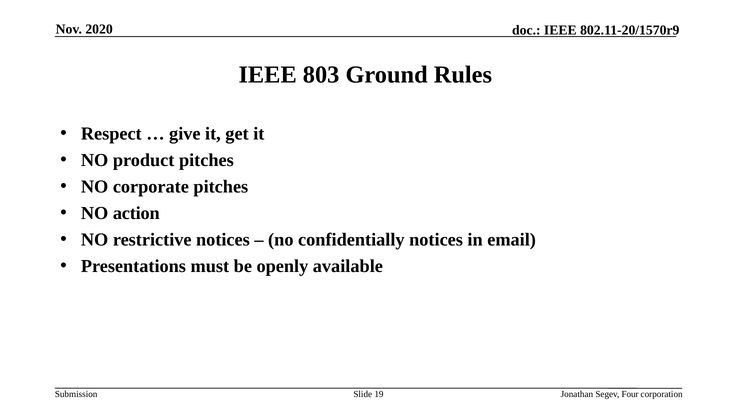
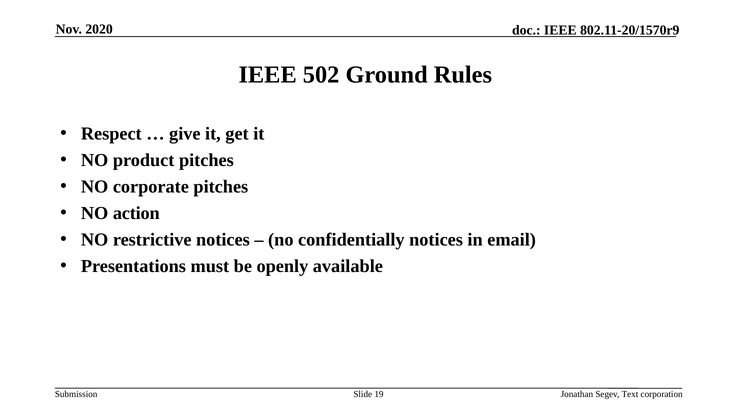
803: 803 -> 502 (321, 75)
Four: Four -> Text (630, 394)
